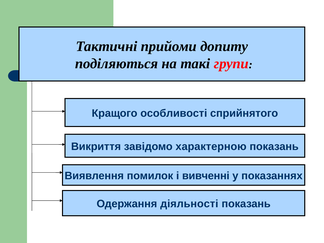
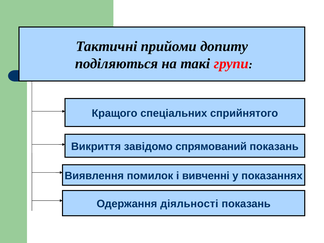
особливості: особливості -> спеціальних (174, 113)
характерною: характерною -> спрямований (211, 146)
